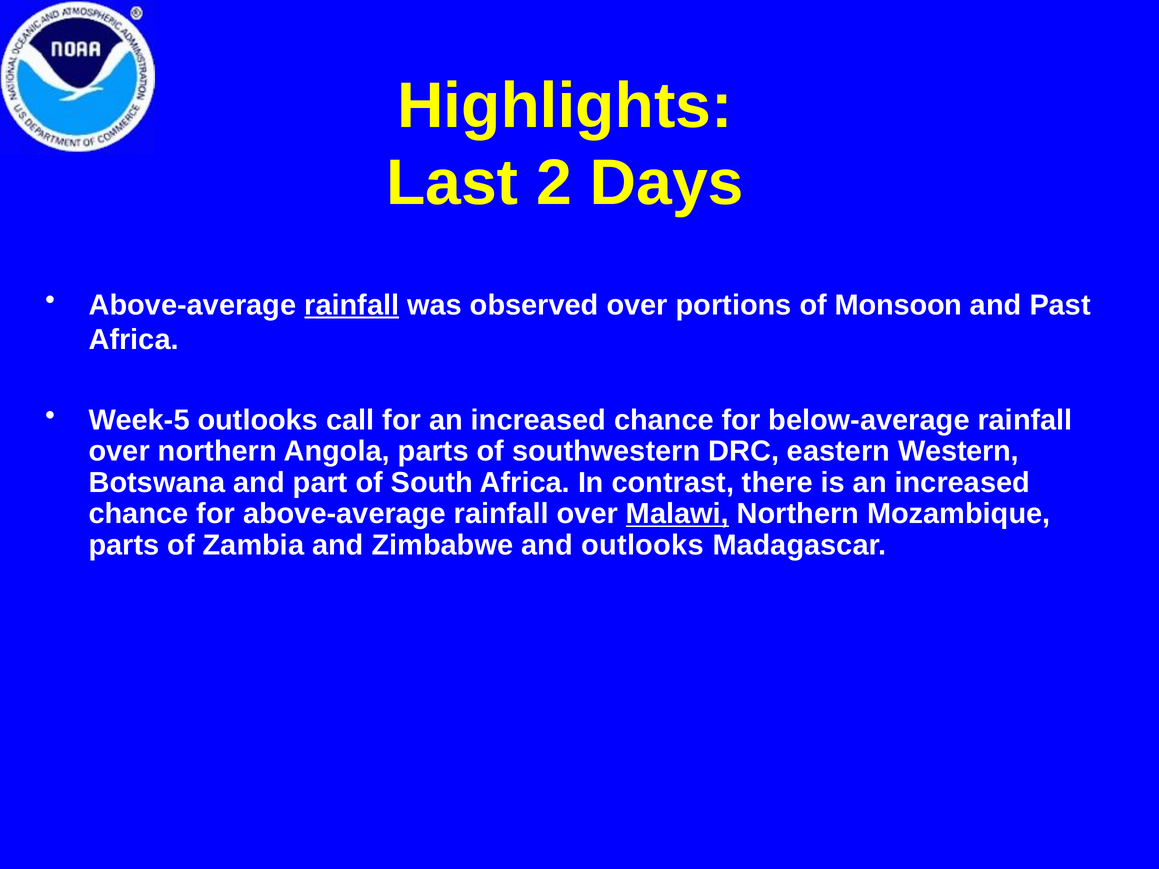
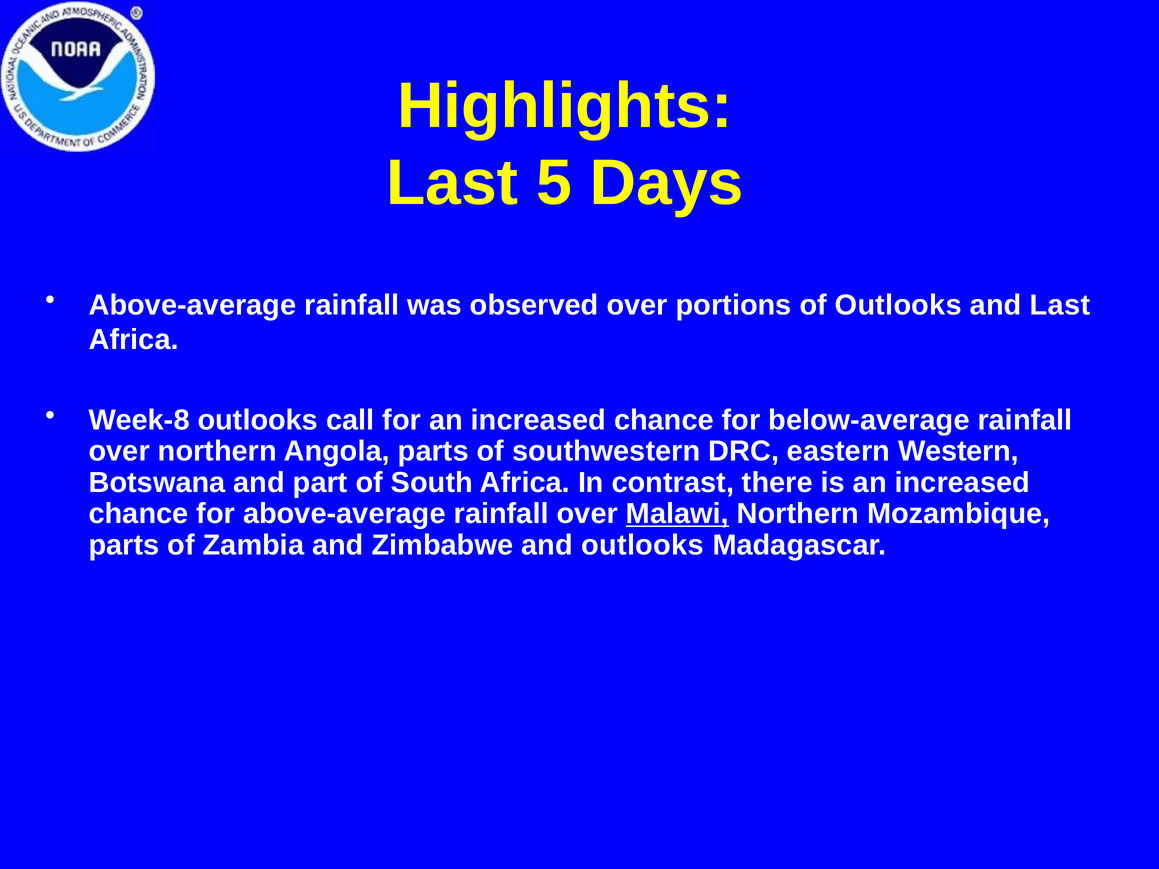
2: 2 -> 5 (554, 183)
rainfall underline: present -> none (352, 305)
of Monsoon: Monsoon -> Outlooks (898, 305)
and Past: Past -> Last (1060, 305)
Week-5: Week-5 -> Week-8 (139, 420)
